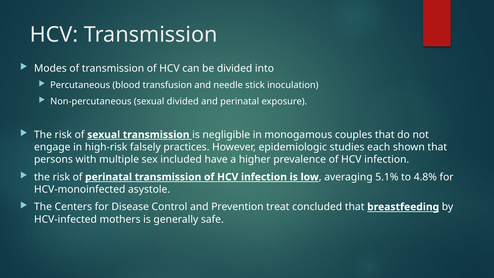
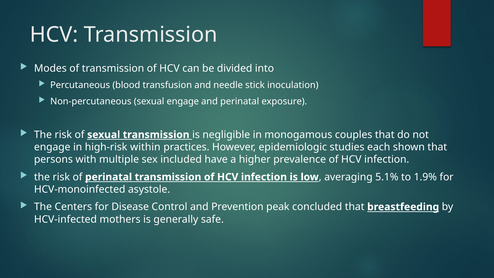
sexual divided: divided -> engage (183, 101)
falsely: falsely -> within (145, 147)
4.8%: 4.8% -> 1.9% (425, 177)
treat: treat -> peak (278, 207)
